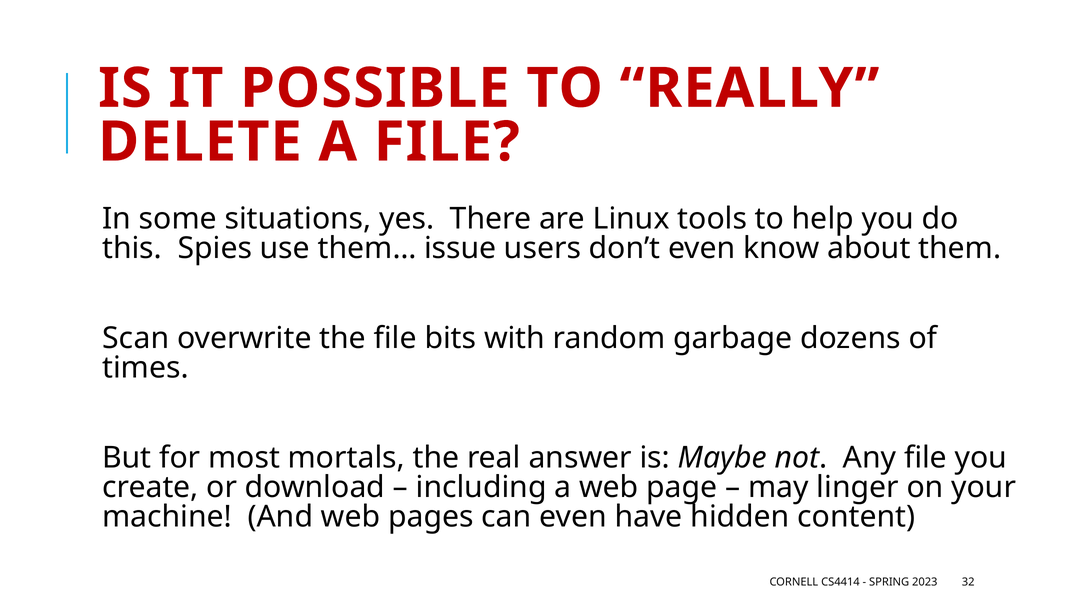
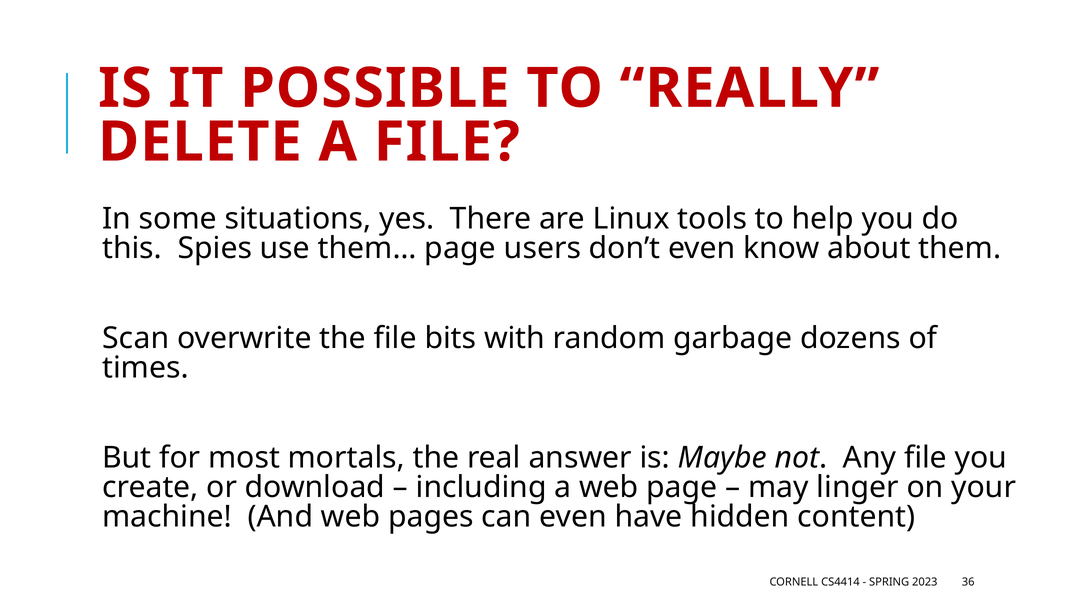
them… issue: issue -> page (460, 248)
32: 32 -> 36 (968, 581)
